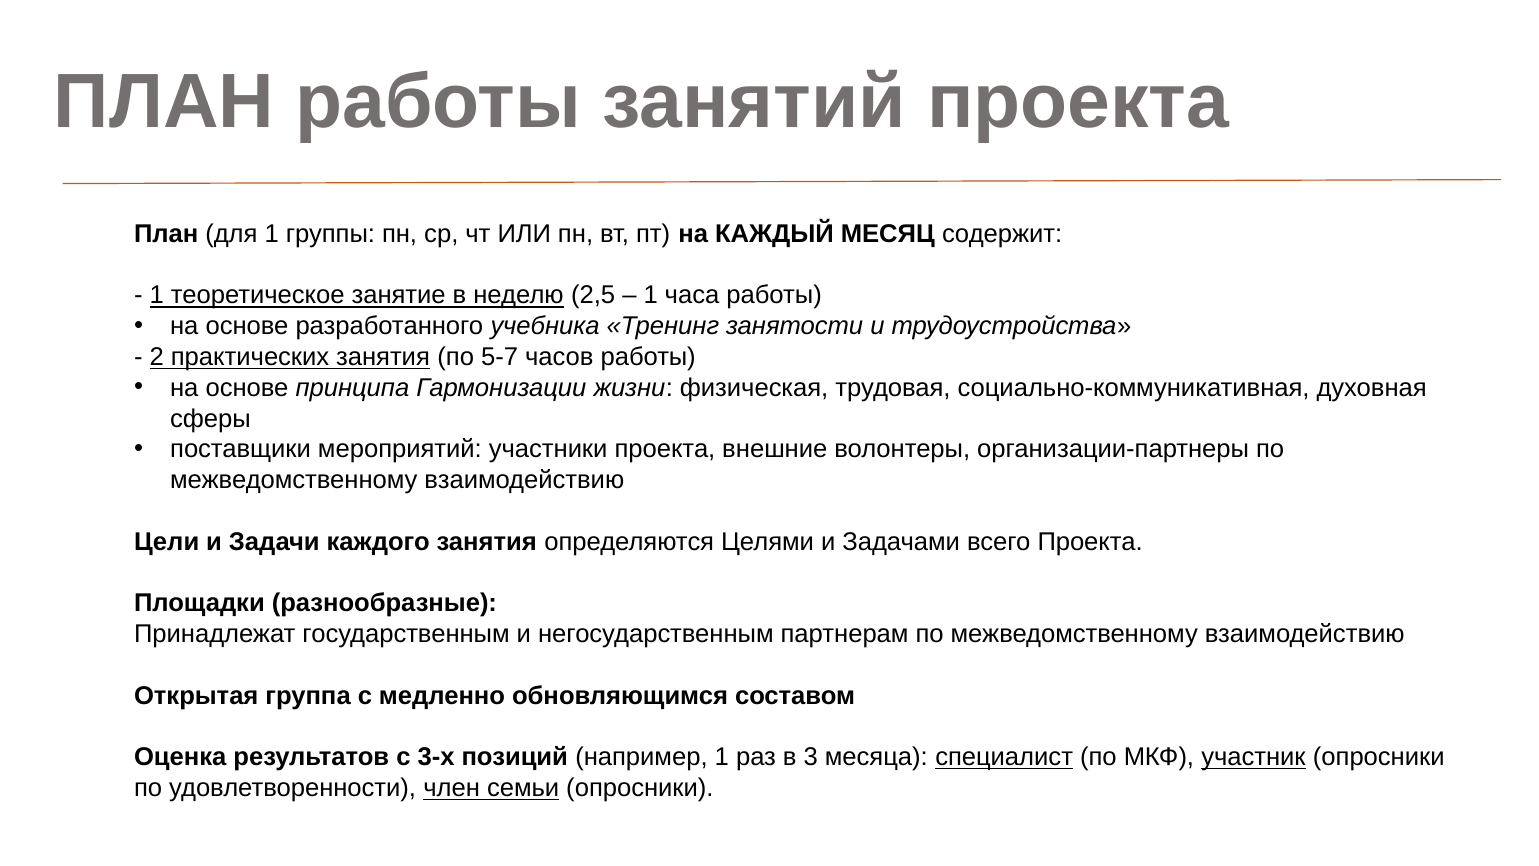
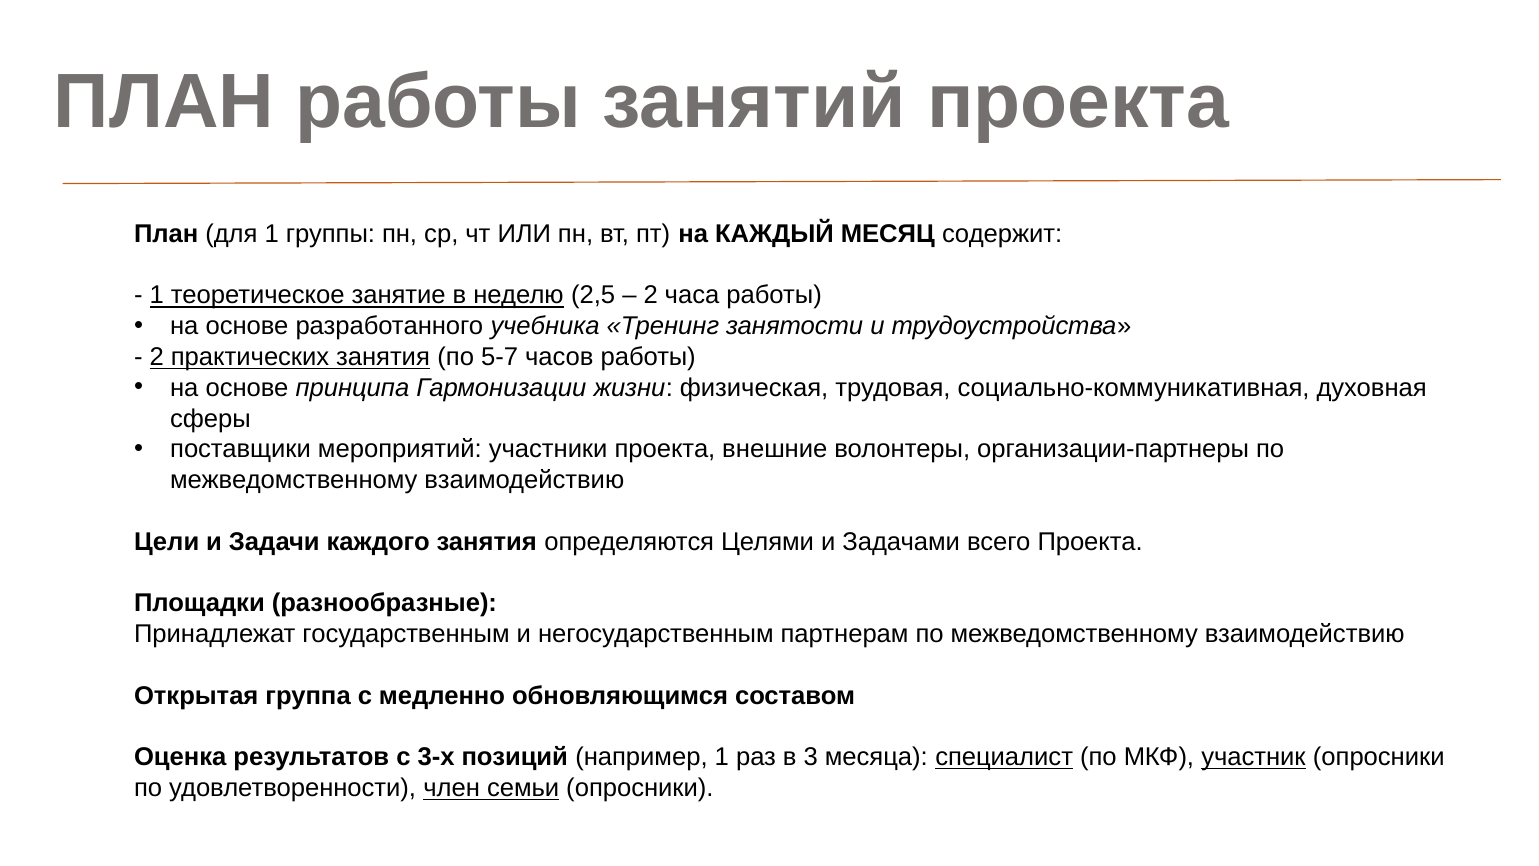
1: 1 -> 2 (651, 295)
